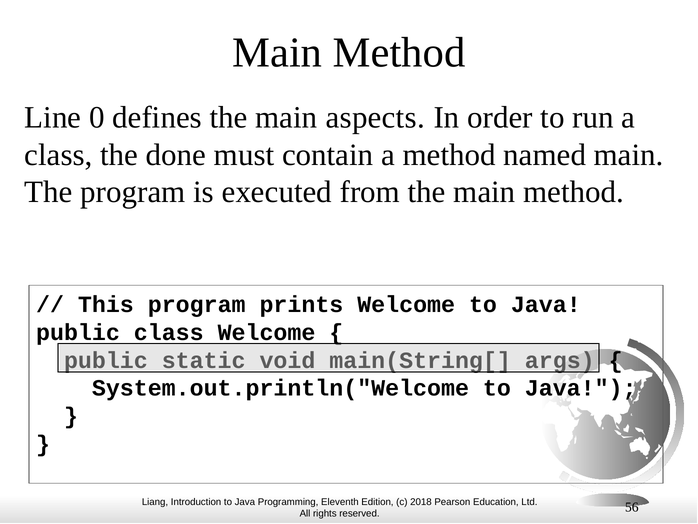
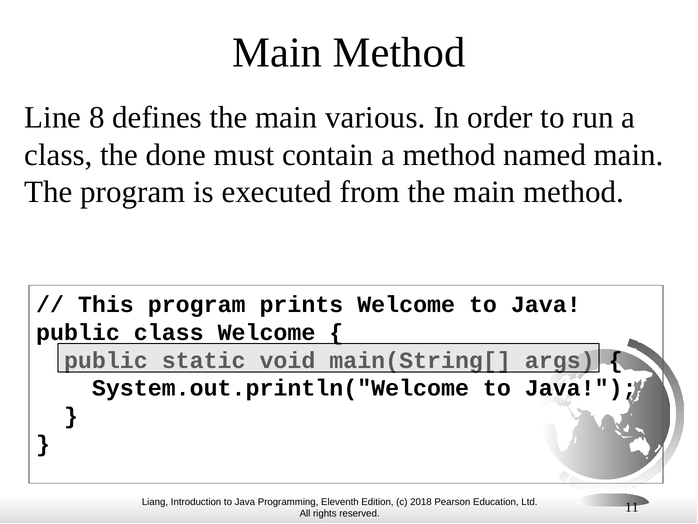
0: 0 -> 8 (97, 117)
aspects: aspects -> various (375, 117)
56: 56 -> 11 (632, 507)
